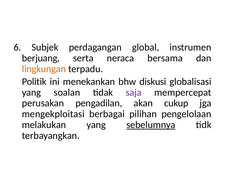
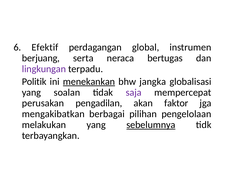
Subjek: Subjek -> Efektif (45, 47)
bersama: bersama -> bertugas (165, 58)
lingkungan colour: orange -> purple (44, 69)
menekankan underline: none -> present (89, 81)
diskusi: diskusi -> jangka (153, 81)
cukup: cukup -> faktor (176, 103)
mengekploitasi: mengekploitasi -> mengakibatkan (53, 114)
